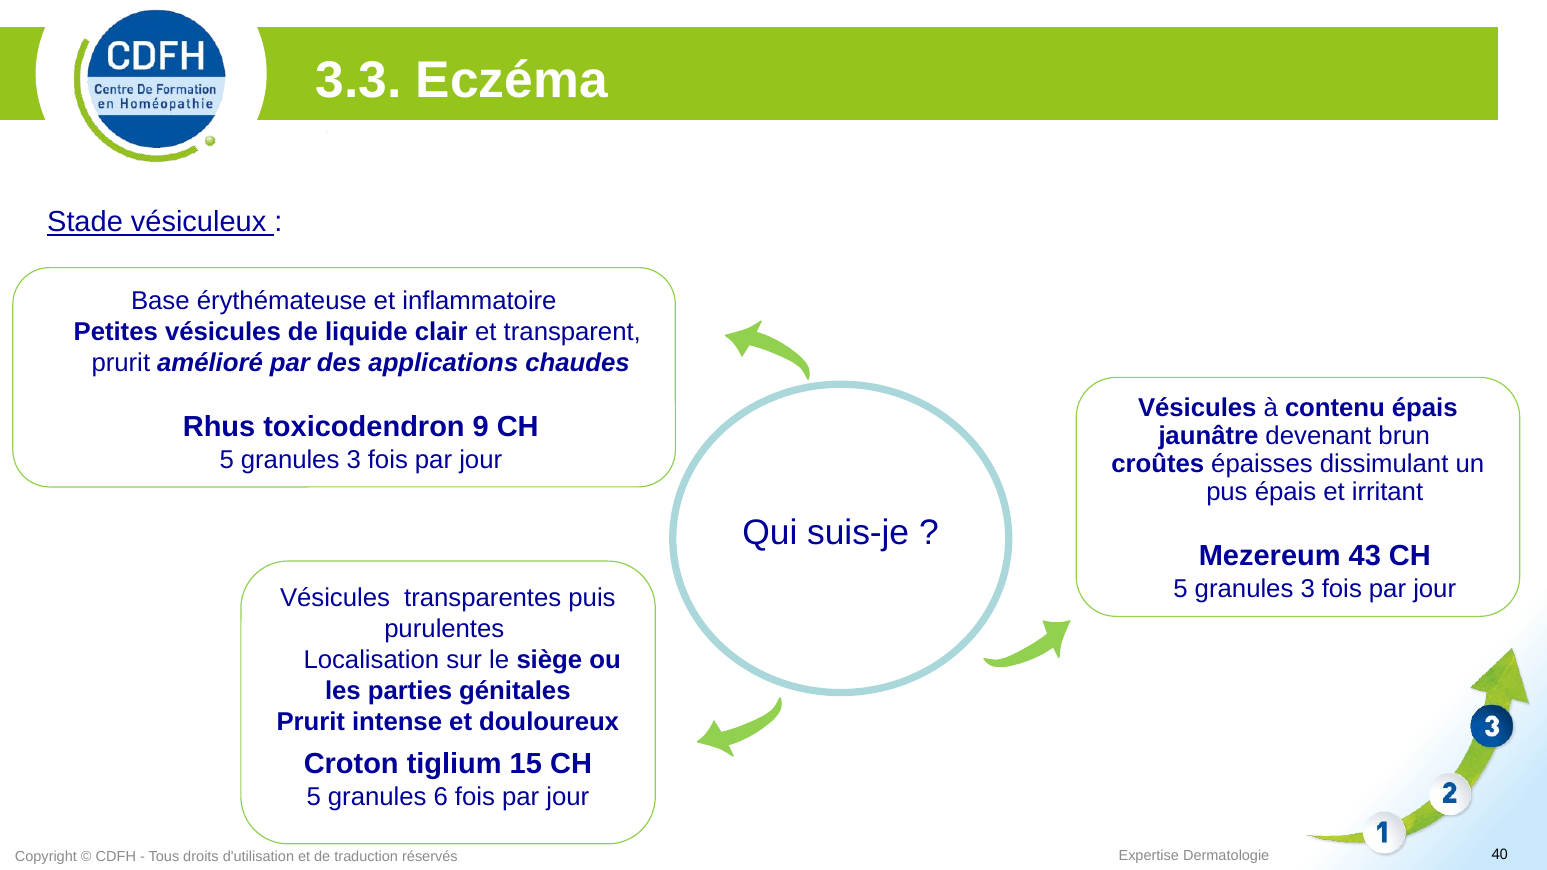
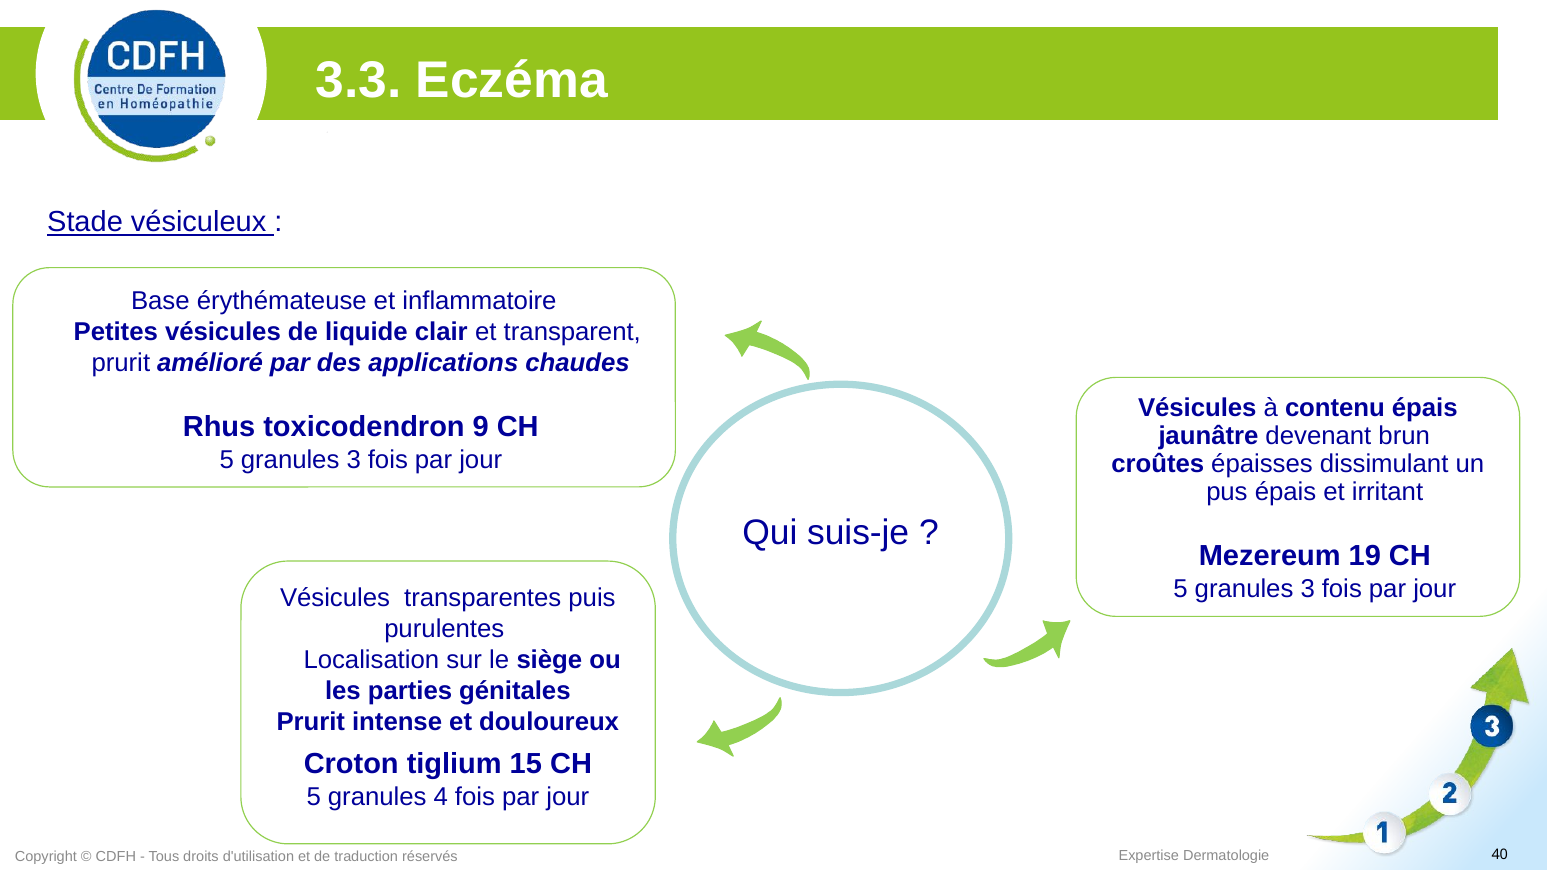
43: 43 -> 19 (1365, 556)
6: 6 -> 4 (441, 797)
